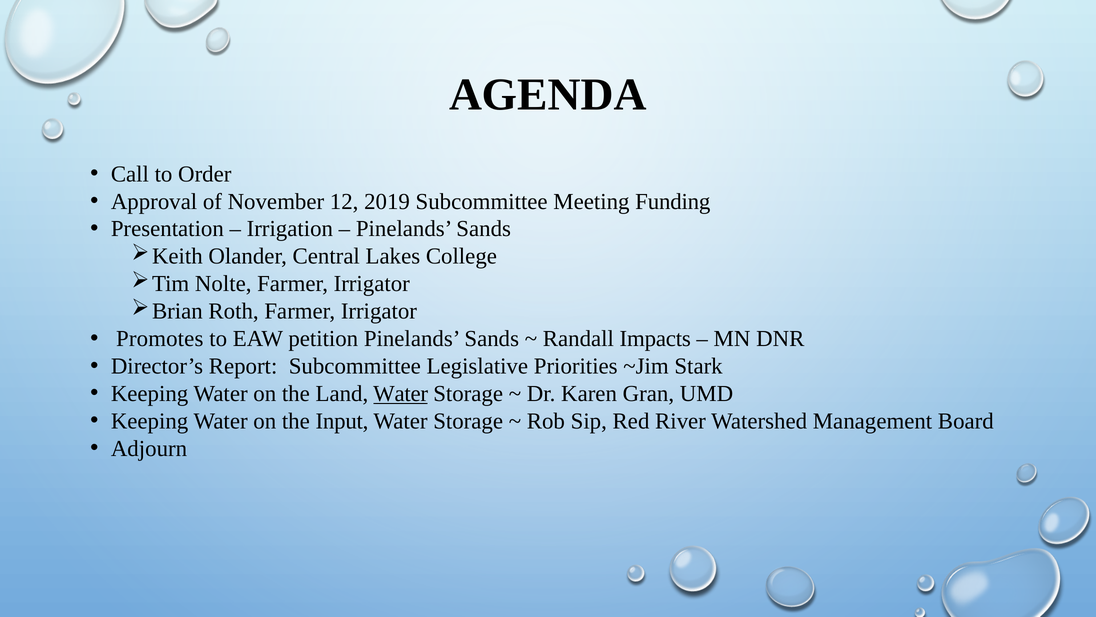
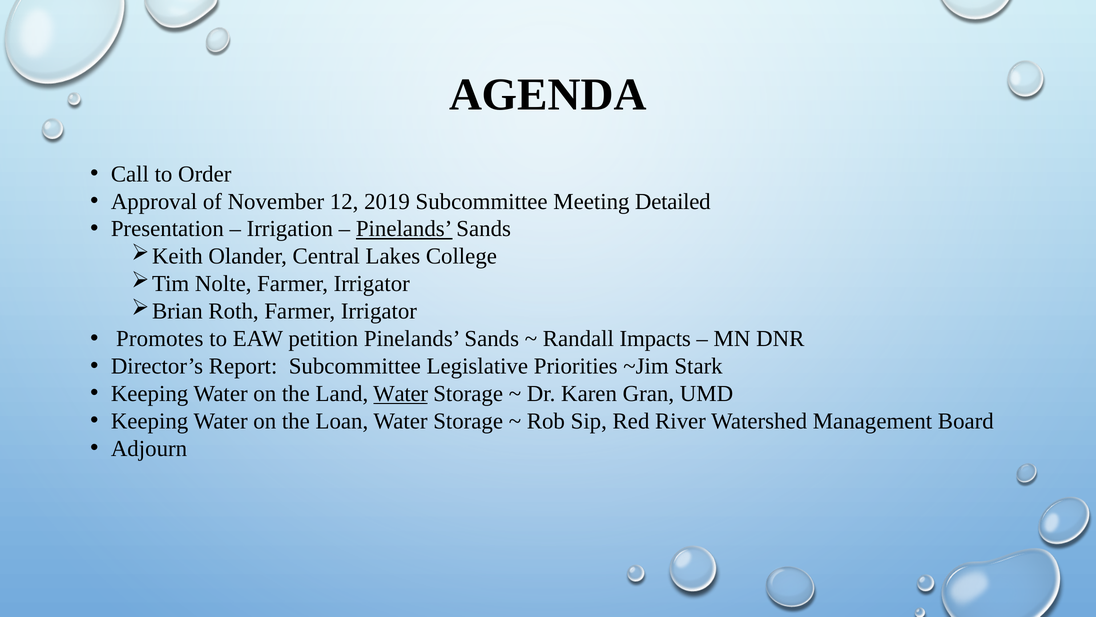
Funding: Funding -> Detailed (673, 201)
Pinelands underline: none -> present (404, 229)
Input: Input -> Loan (342, 421)
